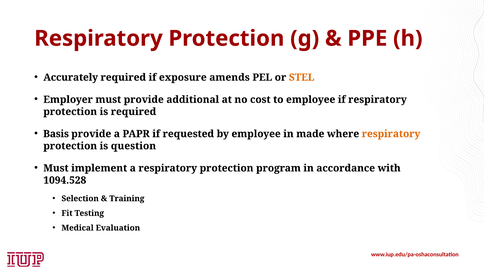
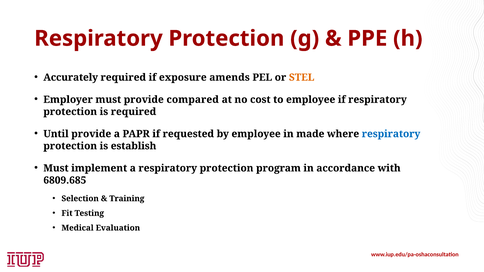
additional: additional -> compared (193, 100)
Basis: Basis -> Until (56, 134)
respiratory colour: orange -> blue (391, 134)
question: question -> establish (134, 146)
1094.528: 1094.528 -> 6809.685 (65, 180)
